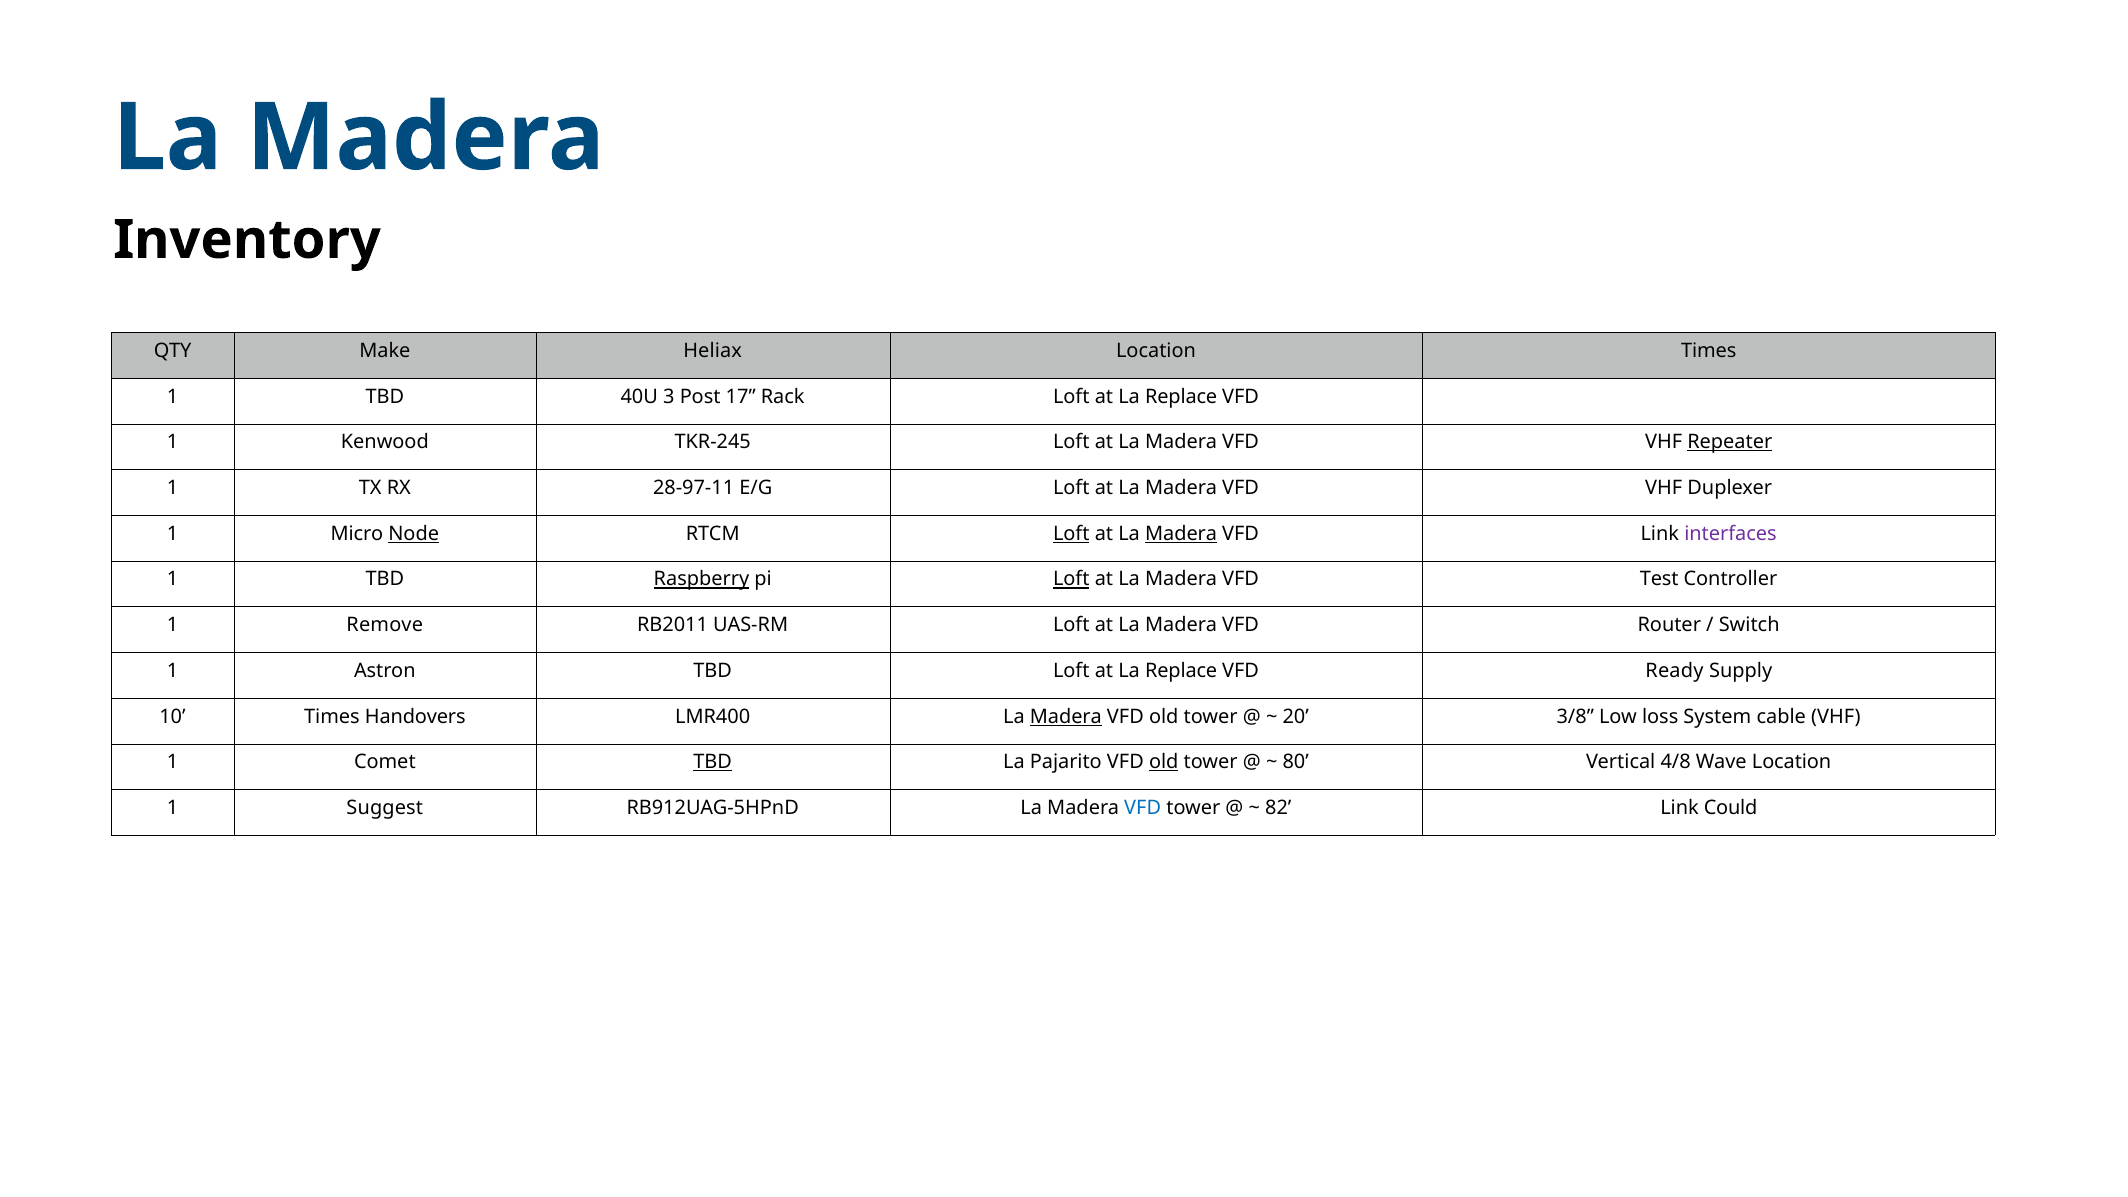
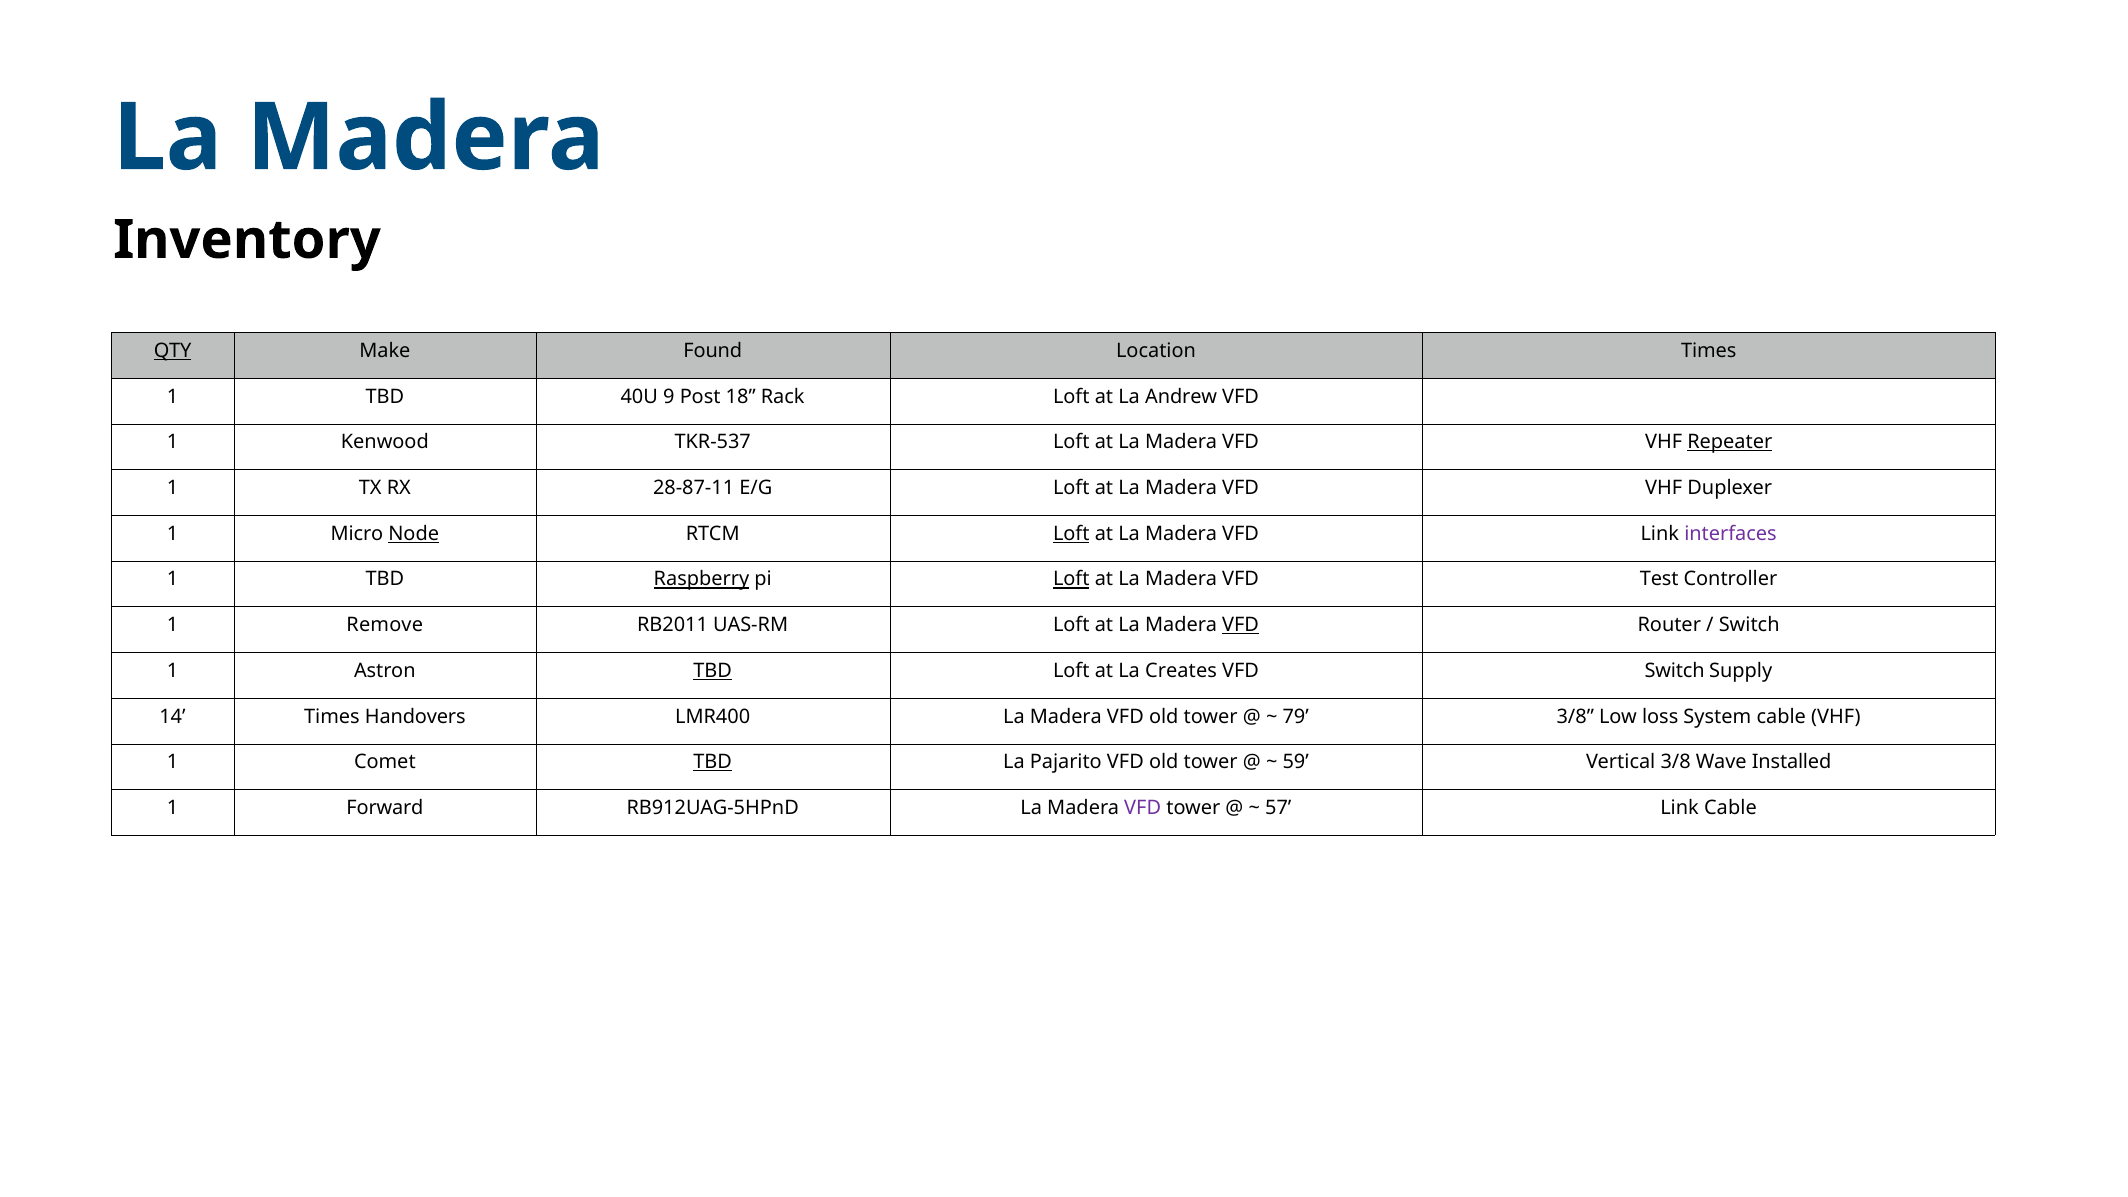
QTY underline: none -> present (173, 351)
Heliax: Heliax -> Found (713, 351)
3: 3 -> 9 (669, 397)
17: 17 -> 18 (741, 397)
Replace: Replace -> Andrew (1181, 397)
TKR-245: TKR-245 -> TKR-537 (713, 442)
28-97-11: 28-97-11 -> 28-87-11 (694, 488)
Madera underline: present -> none (1181, 534)
VFD underline: none -> present (1241, 625)
TBD underline: none -> present (713, 671)
Replace: Replace -> Creates (1181, 671)
VFD Ready: Ready -> Switch (1675, 671)
10: 10 -> 14 (172, 717)
Madera underline: present -> none (1066, 717)
20: 20 -> 79 (1296, 717)
old underline: present -> none (1164, 762)
80: 80 -> 59 (1296, 762)
Vertical 4/8: 4/8 -> 3/8 (1676, 762)
Wave Location: Location -> Installed (1792, 762)
Suggest: Suggest -> Forward (385, 808)
VFD colour: blue -> purple (1143, 808)
82: 82 -> 57 (1278, 808)
Link Could: Could -> Cable (1730, 808)
